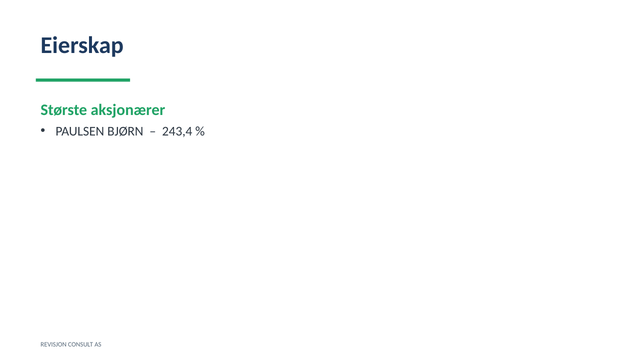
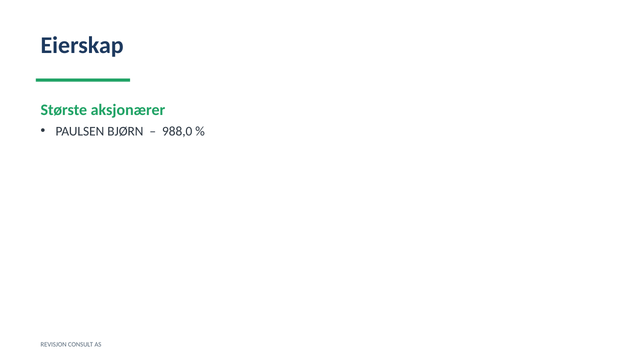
243,4: 243,4 -> 988,0 (177, 131)
